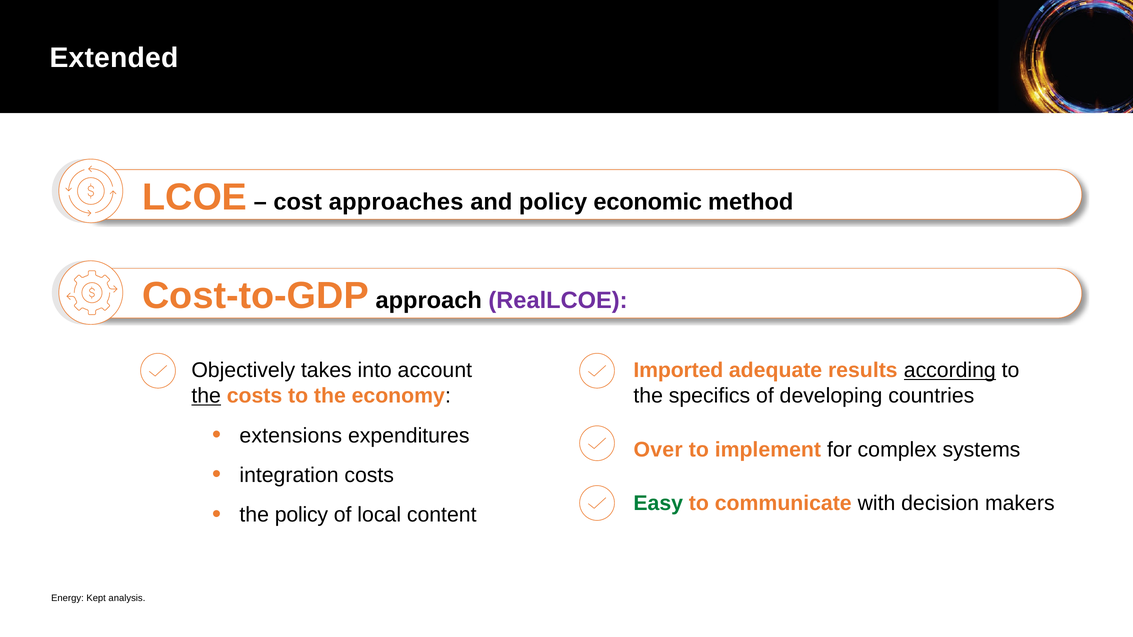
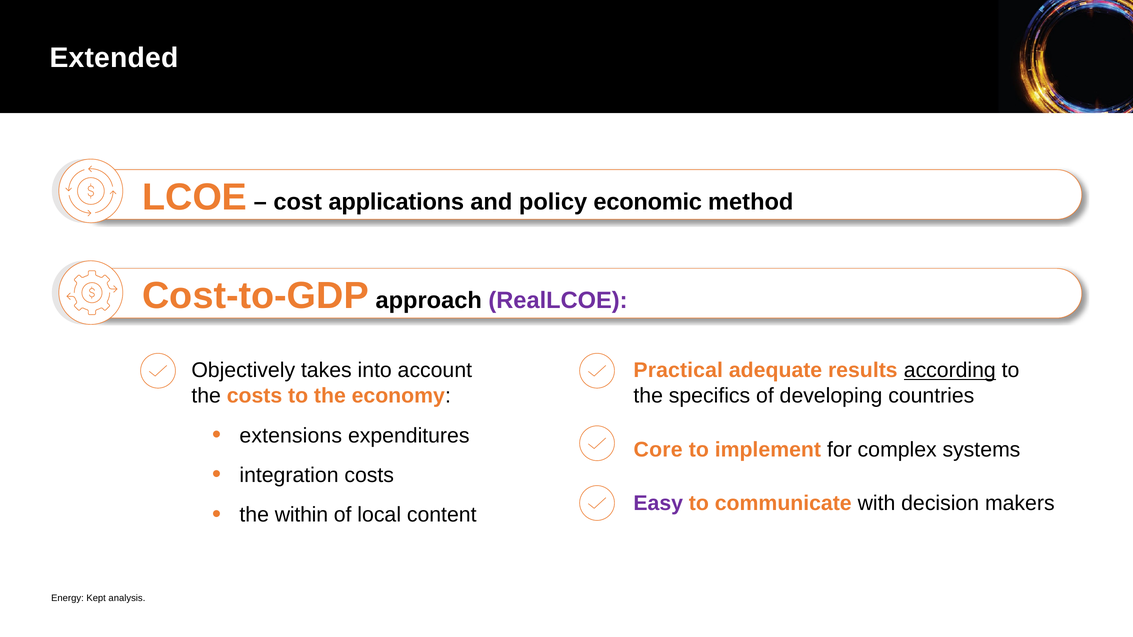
approaches: approaches -> applications (396, 202)
Imported: Imported -> Practical (678, 371)
the underline: present -> none (206, 396)
Over: Over -> Core (658, 450)
Easy colour: green -> purple (658, 504)
the policy: policy -> within (301, 515)
